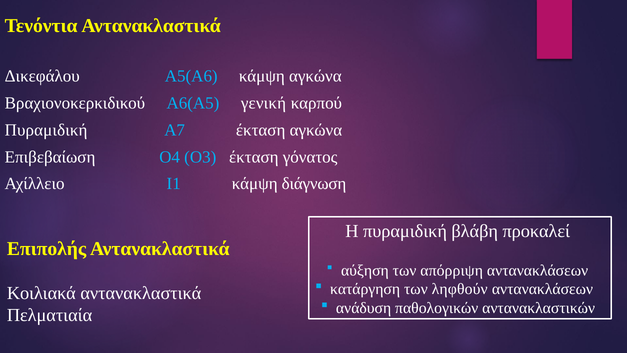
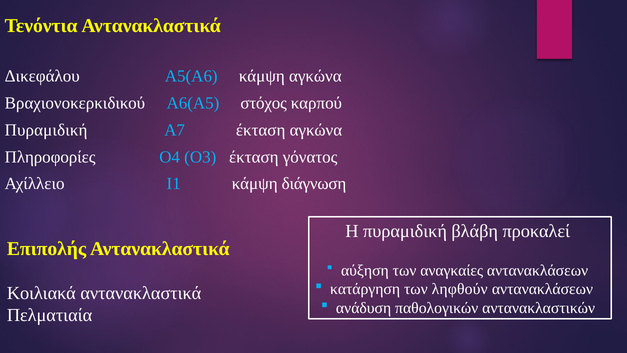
γενική: γενική -> στόχος (264, 103)
Επιβεβαίωση: Επιβεβαίωση -> Πληροφορίες (50, 157)
απόρριψη: απόρριψη -> αναγκαίες (452, 270)
